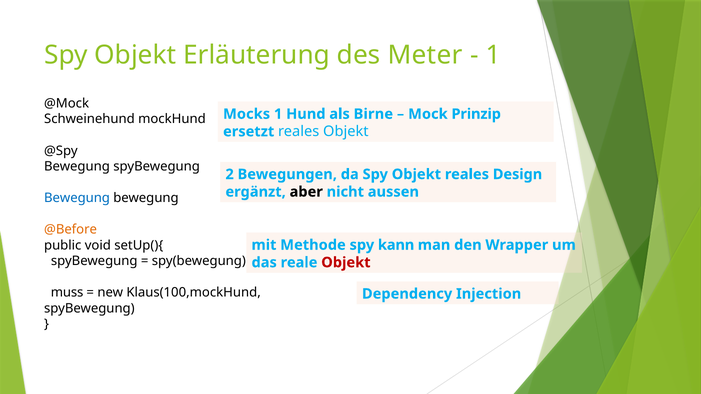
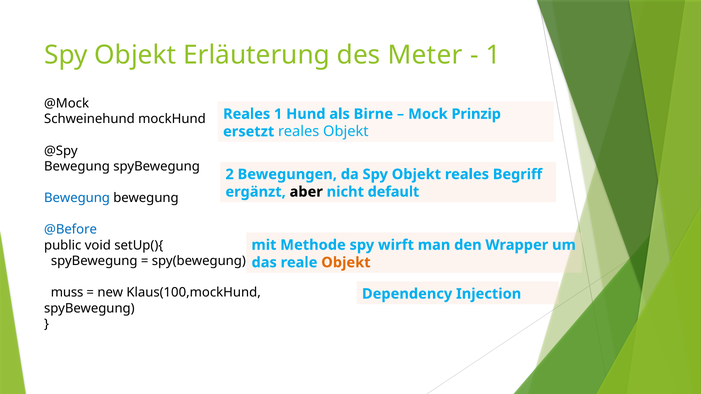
Mocks: Mocks -> Reales (247, 114)
Design: Design -> Begriff (517, 174)
aussen: aussen -> default (393, 192)
@Before colour: orange -> blue (71, 230)
kann: kann -> wirft (396, 245)
Objekt colour: red -> orange (346, 263)
